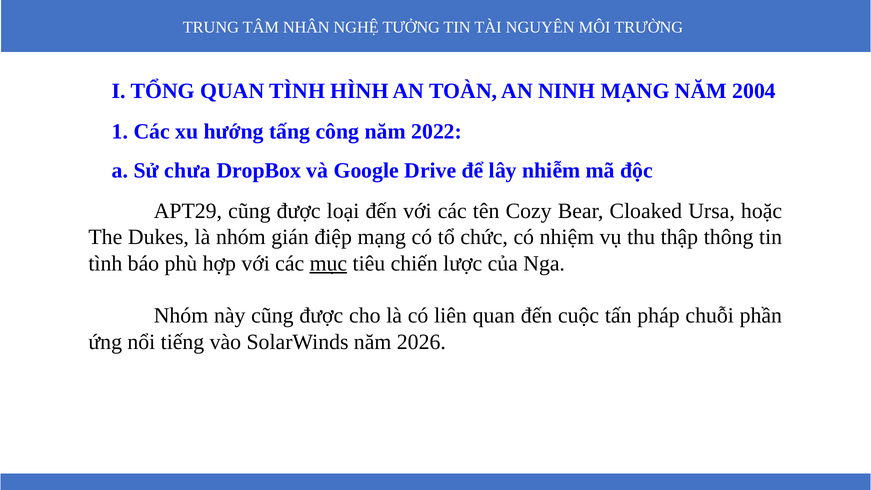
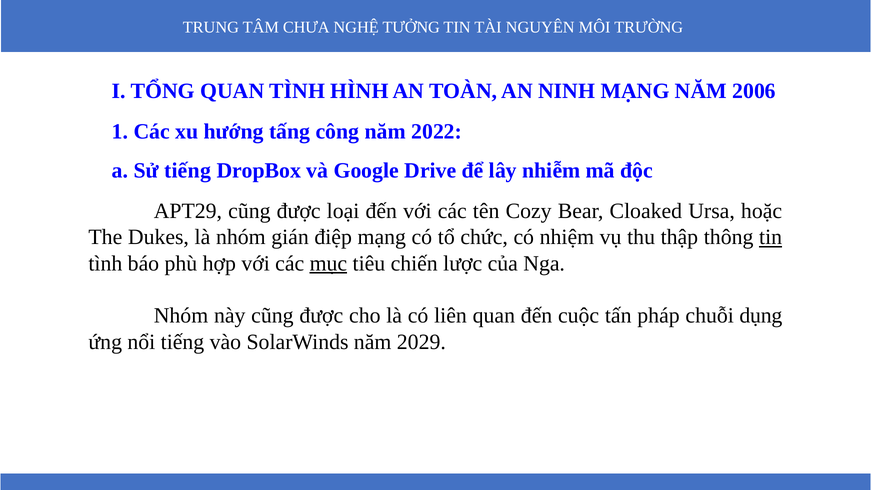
NHÂN: NHÂN -> CHƯA (306, 27)
2004: 2004 -> 2006 (754, 91)
Sử chưa: chưa -> tiếng (188, 171)
tin underline: none -> present (771, 237)
phần: phần -> dụng (761, 316)
2026: 2026 -> 2029 (421, 342)
